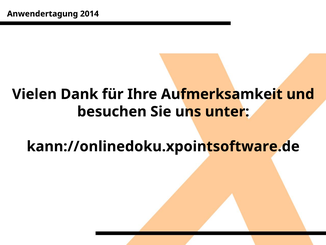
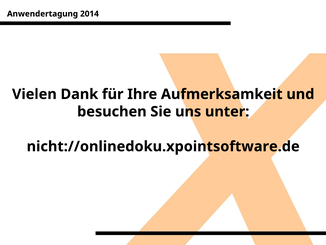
kann://onlinedoku.xpointsoftware.de: kann://onlinedoku.xpointsoftware.de -> nicht://onlinedoku.xpointsoftware.de (163, 146)
